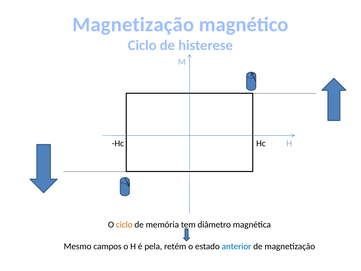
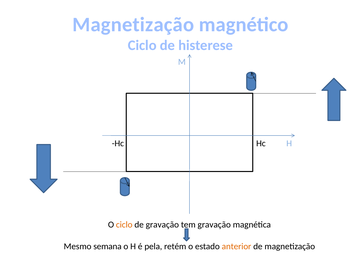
de memória: memória -> gravação (162, 224)
tem diâmetro: diâmetro -> gravação (214, 224)
campos: campos -> semana (108, 246)
anterior colour: blue -> orange (236, 246)
